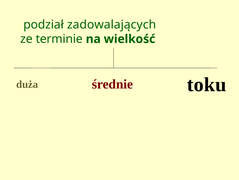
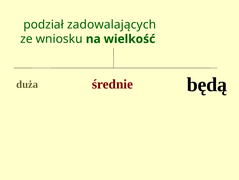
terminie: terminie -> wniosku (59, 39)
toku: toku -> będą (207, 84)
